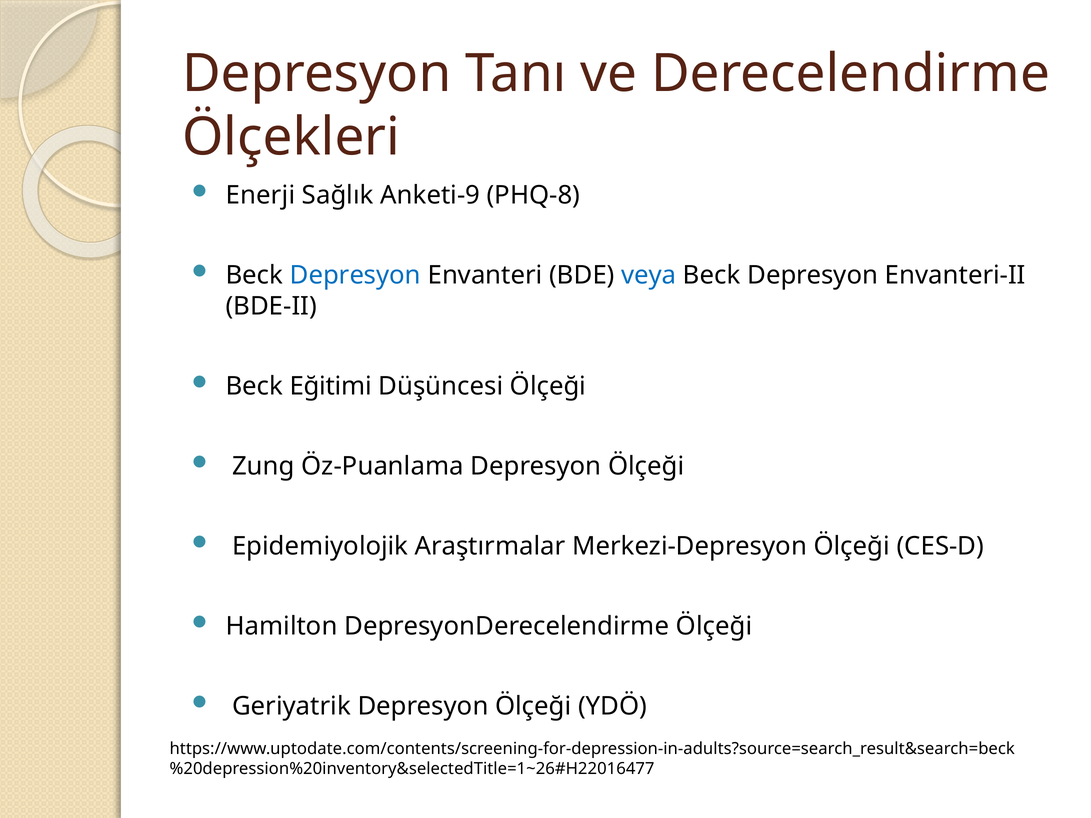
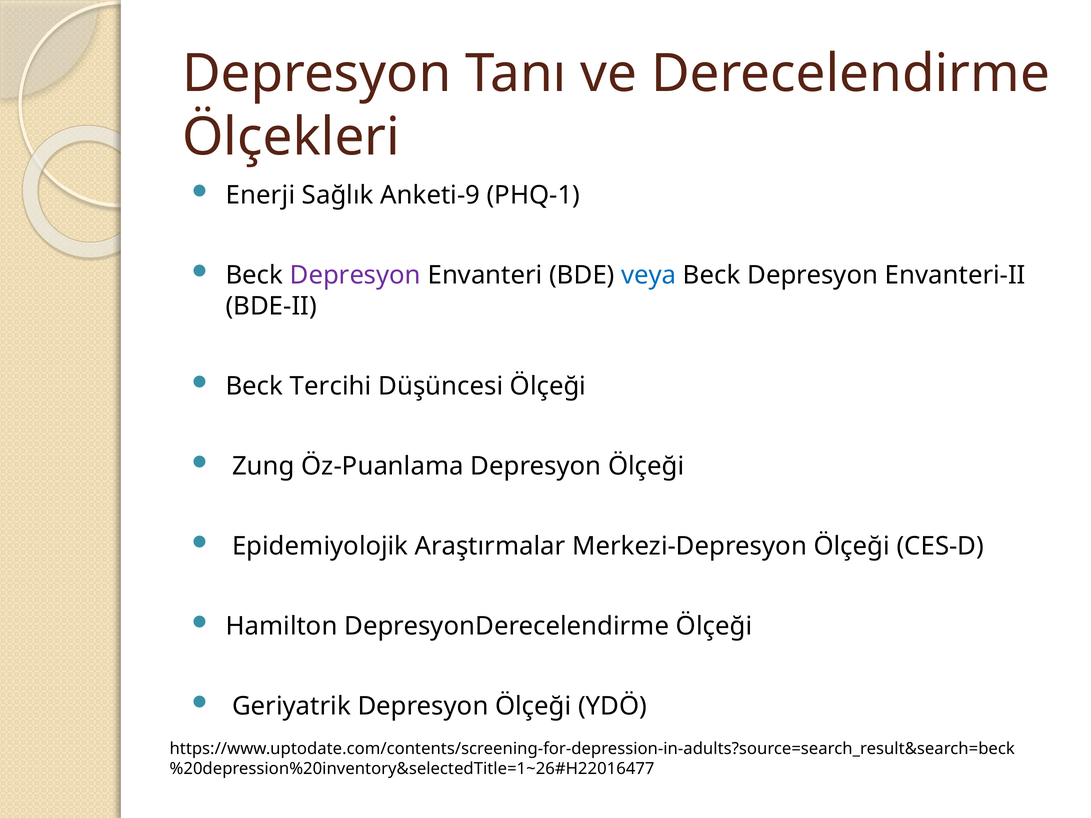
PHQ-8: PHQ-8 -> PHQ-1 (533, 195)
Depresyon colour: blue -> purple (355, 275)
Eğitimi: Eğitimi -> Tercihi (331, 386)
